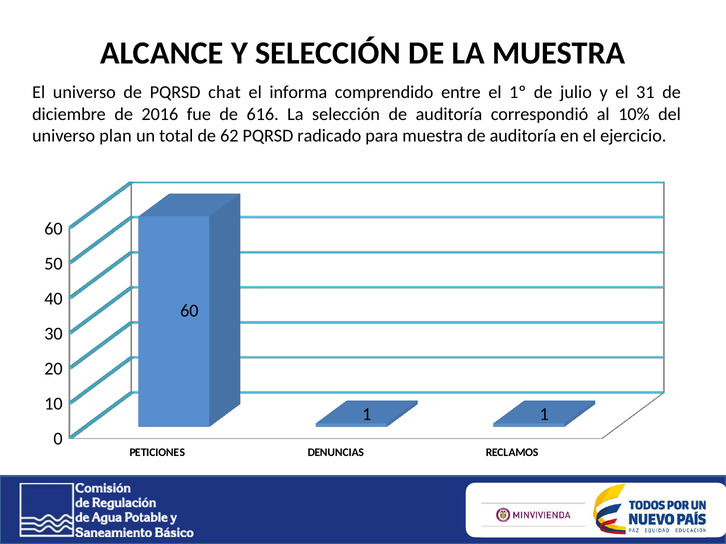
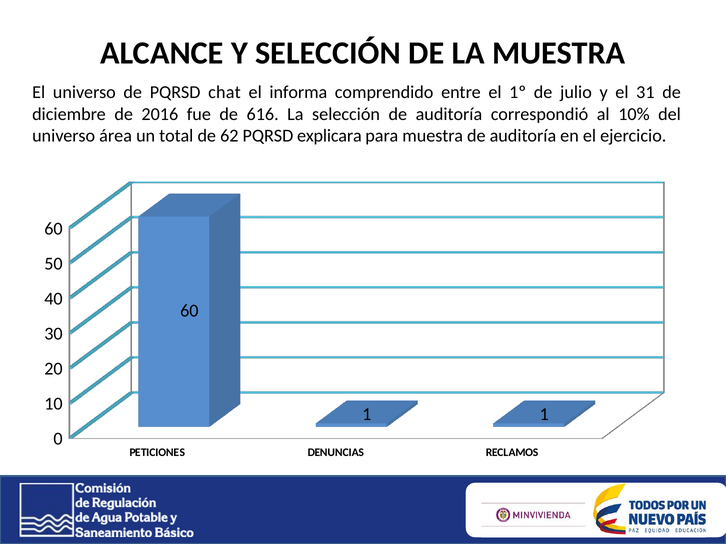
plan: plan -> área (116, 136)
radicado: radicado -> explicara (329, 136)
